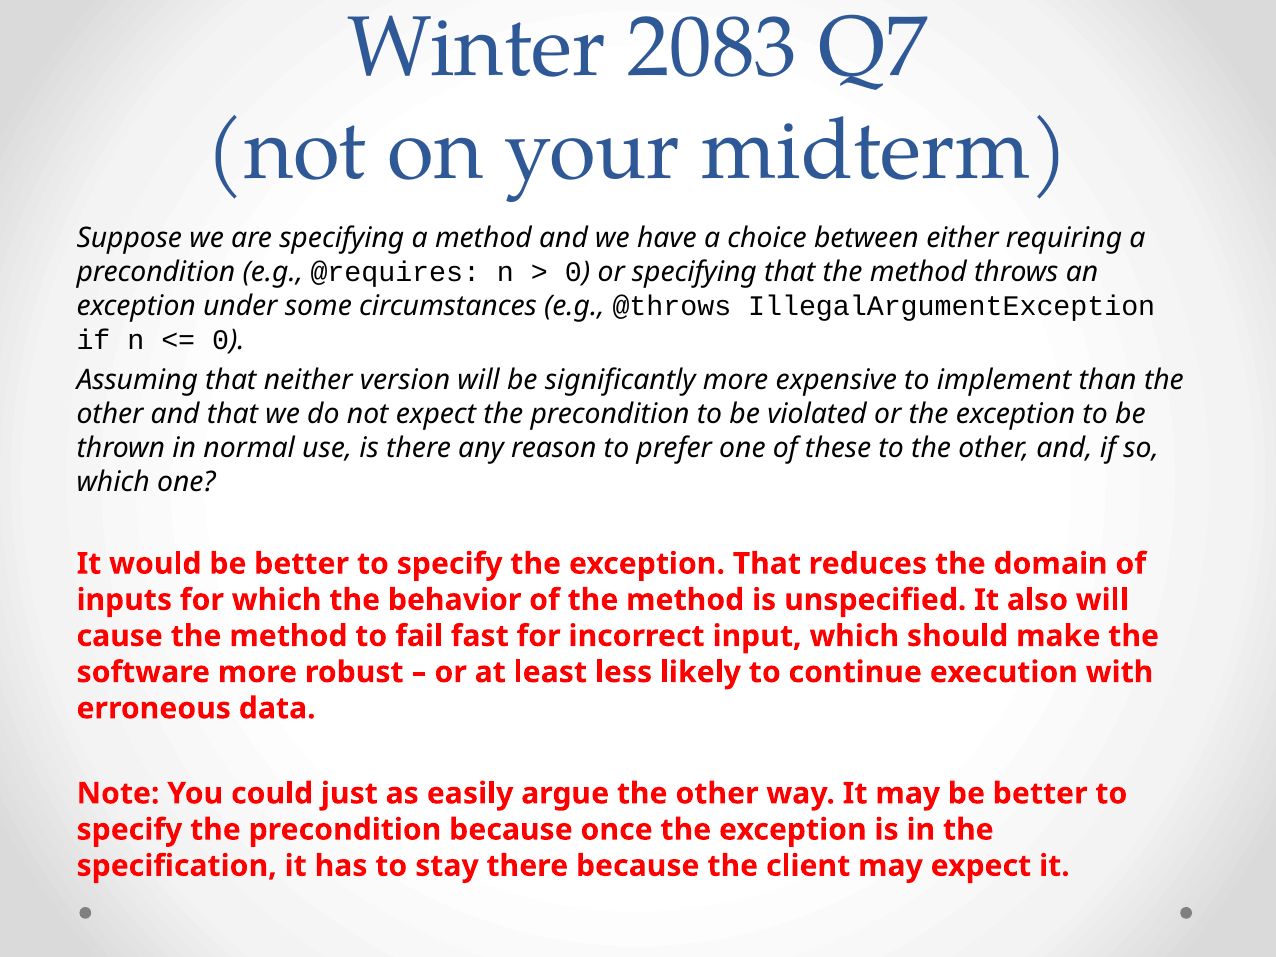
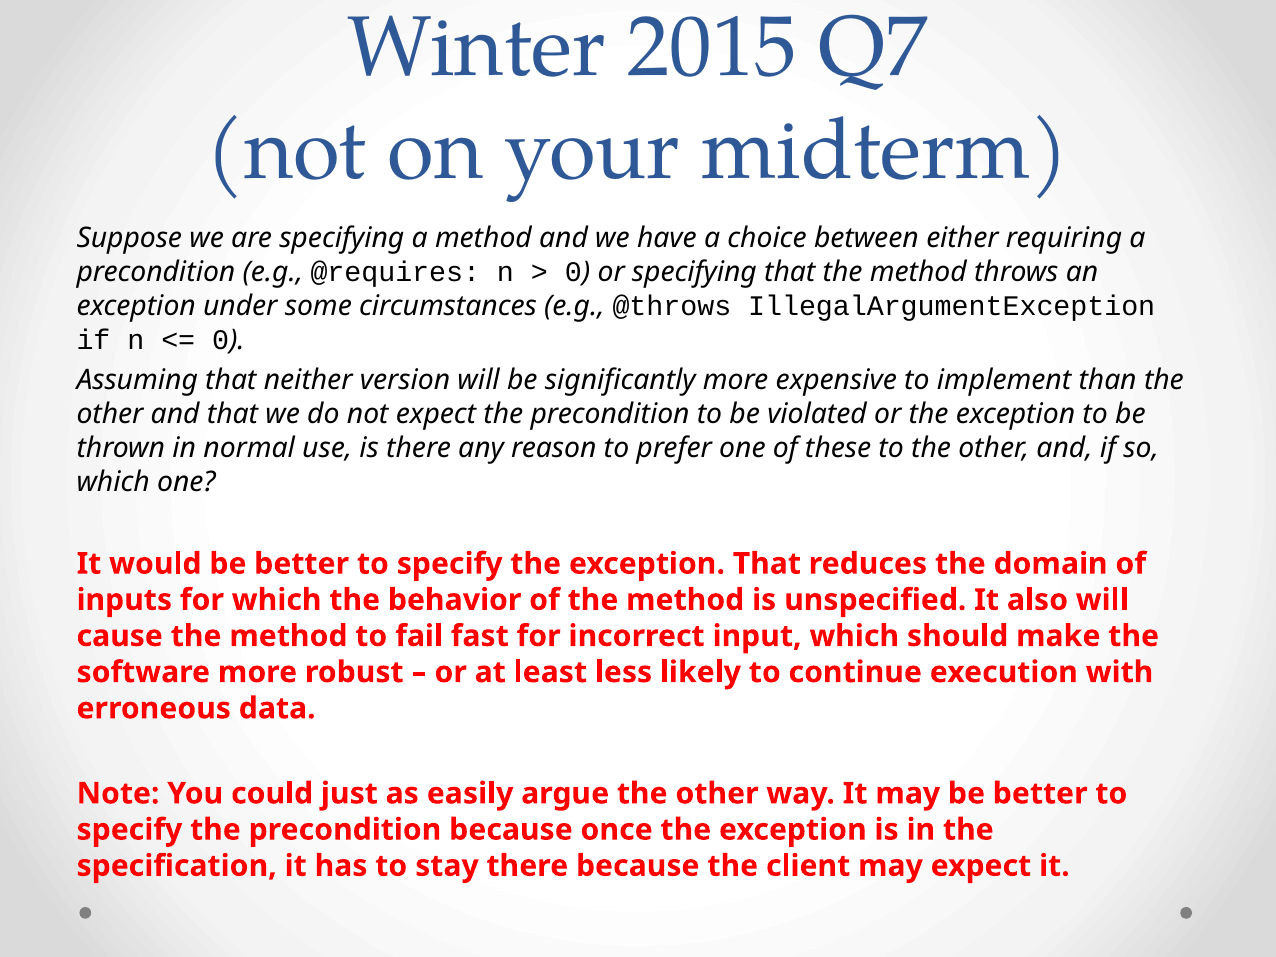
2083: 2083 -> 2015 (712, 48)
